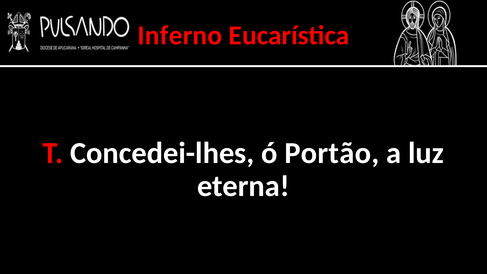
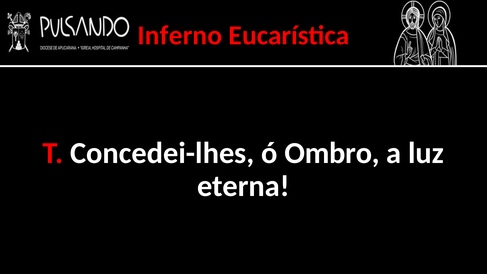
Portão: Portão -> Ombro (332, 153)
